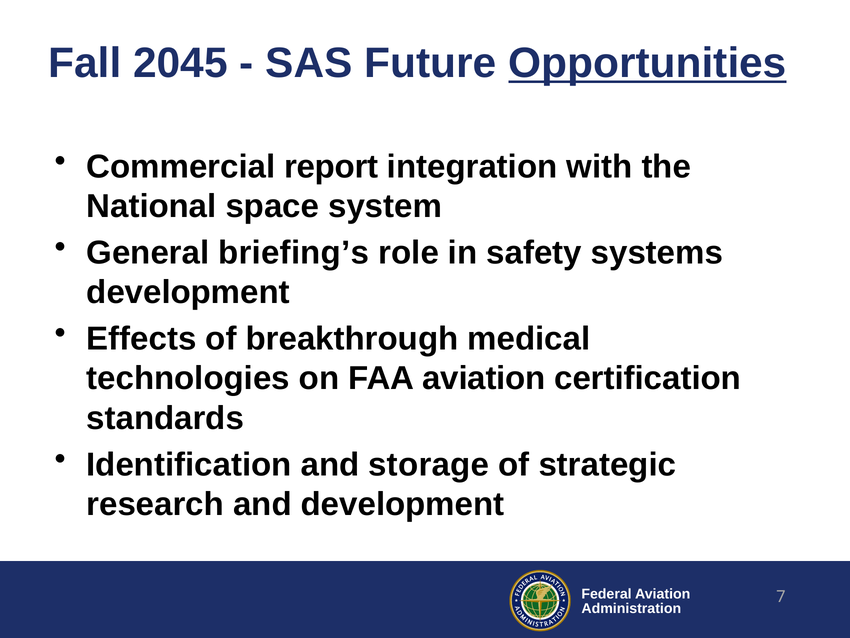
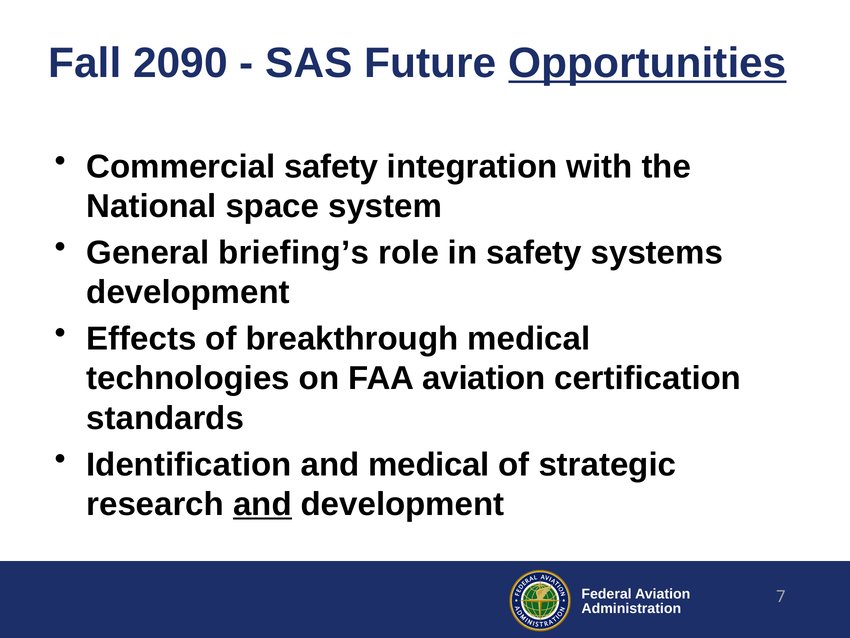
2045: 2045 -> 2090 (180, 63)
Commercial report: report -> safety (331, 167)
and storage: storage -> medical (429, 464)
and underline: none -> present (262, 504)
